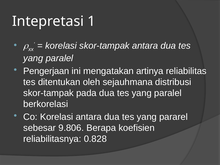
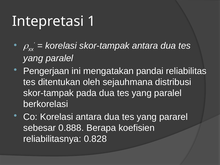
artinya: artinya -> pandai (150, 71)
9.806: 9.806 -> 0.888 (71, 128)
